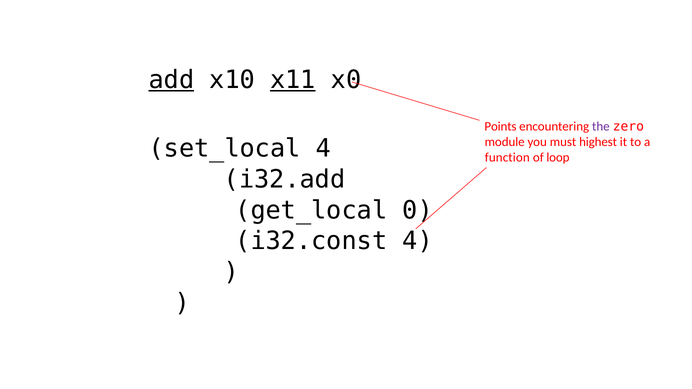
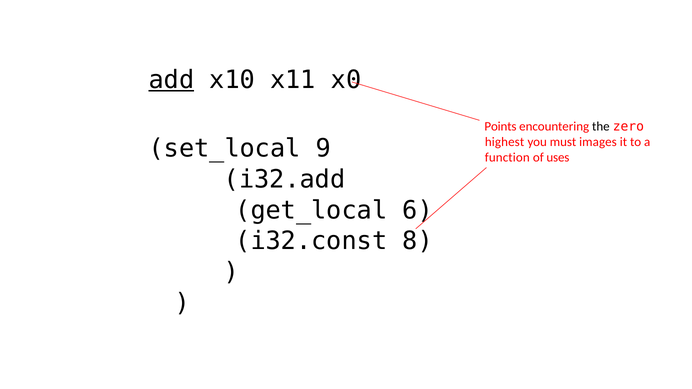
x11 underline: present -> none (293, 80)
the colour: purple -> black (601, 127)
module: module -> highest (505, 142)
highest: highest -> images (598, 142)
set_local 4: 4 -> 9 (323, 149)
loop: loop -> uses (558, 158)
0: 0 -> 6 (418, 210)
i32.const 4: 4 -> 8 (418, 241)
